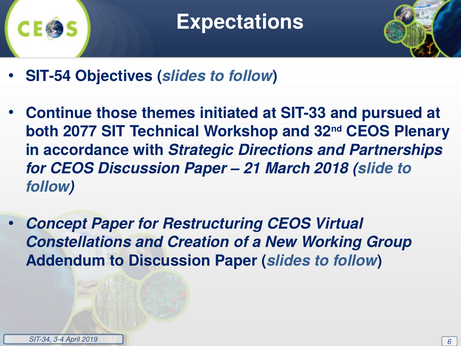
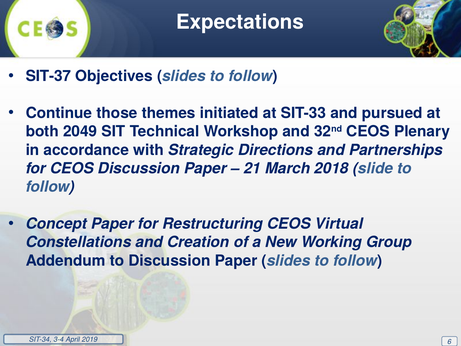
SIT-54: SIT-54 -> SIT-37 (48, 76)
2077: 2077 -> 2049 (80, 131)
